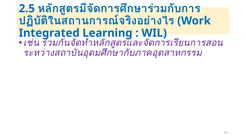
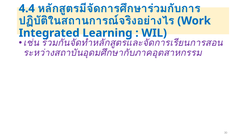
2.5: 2.5 -> 4.4 (27, 8)
